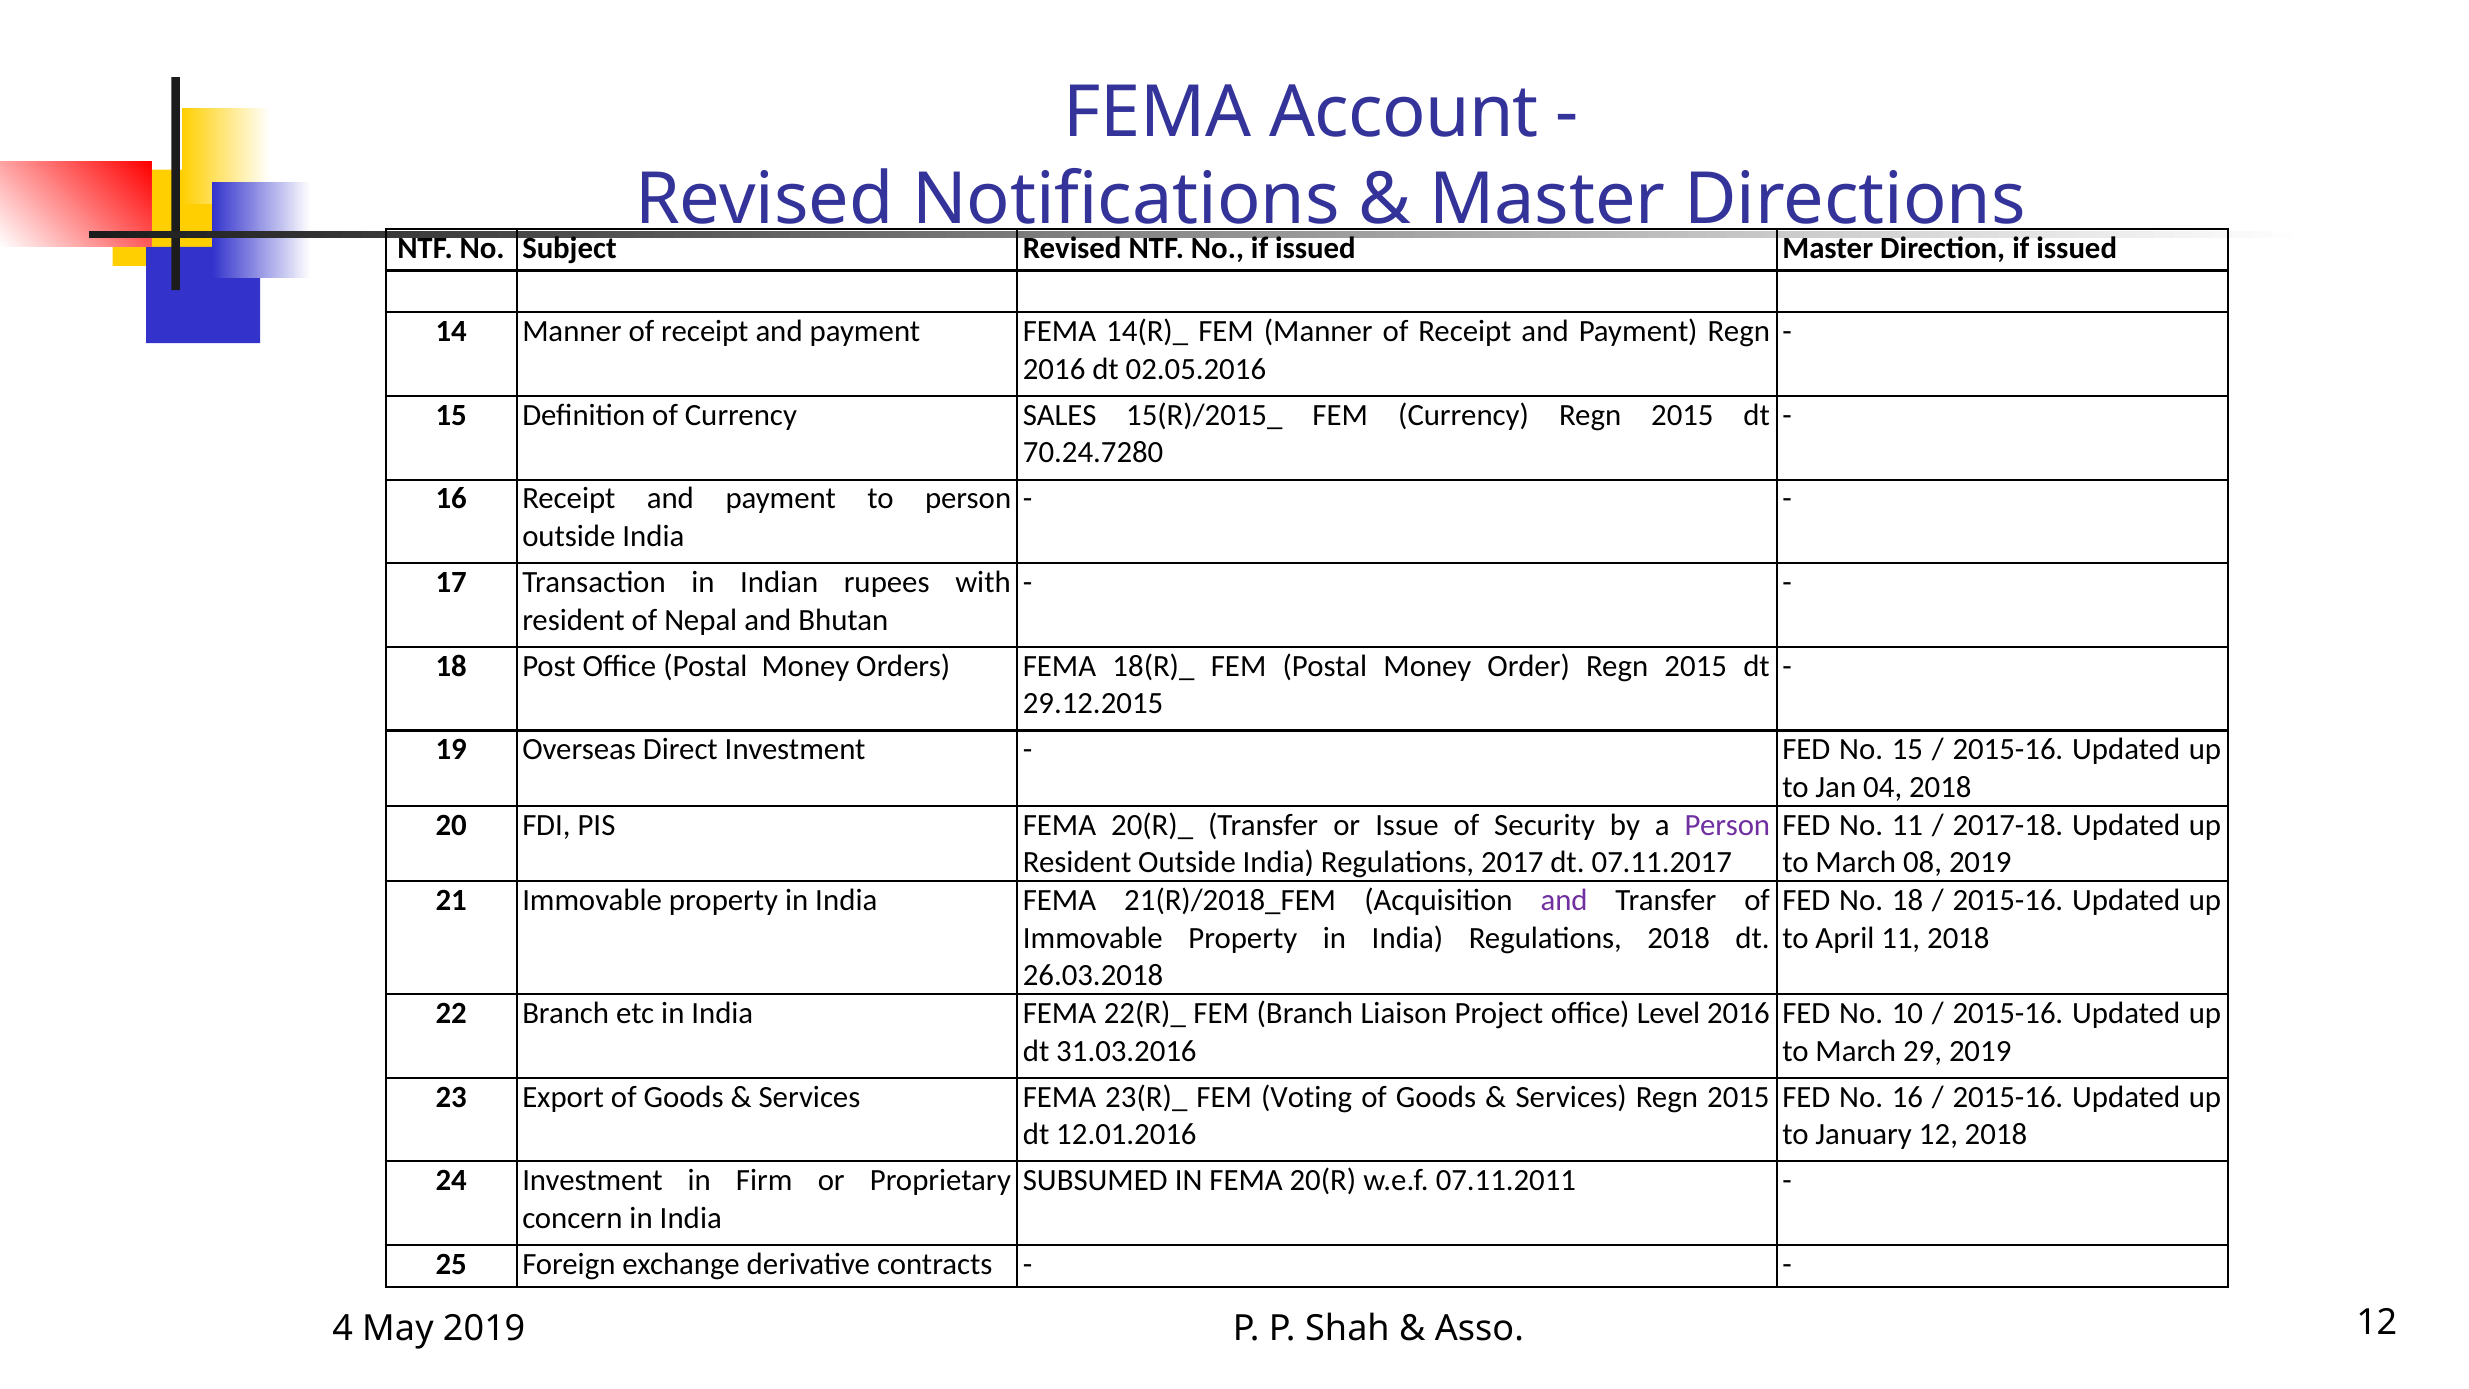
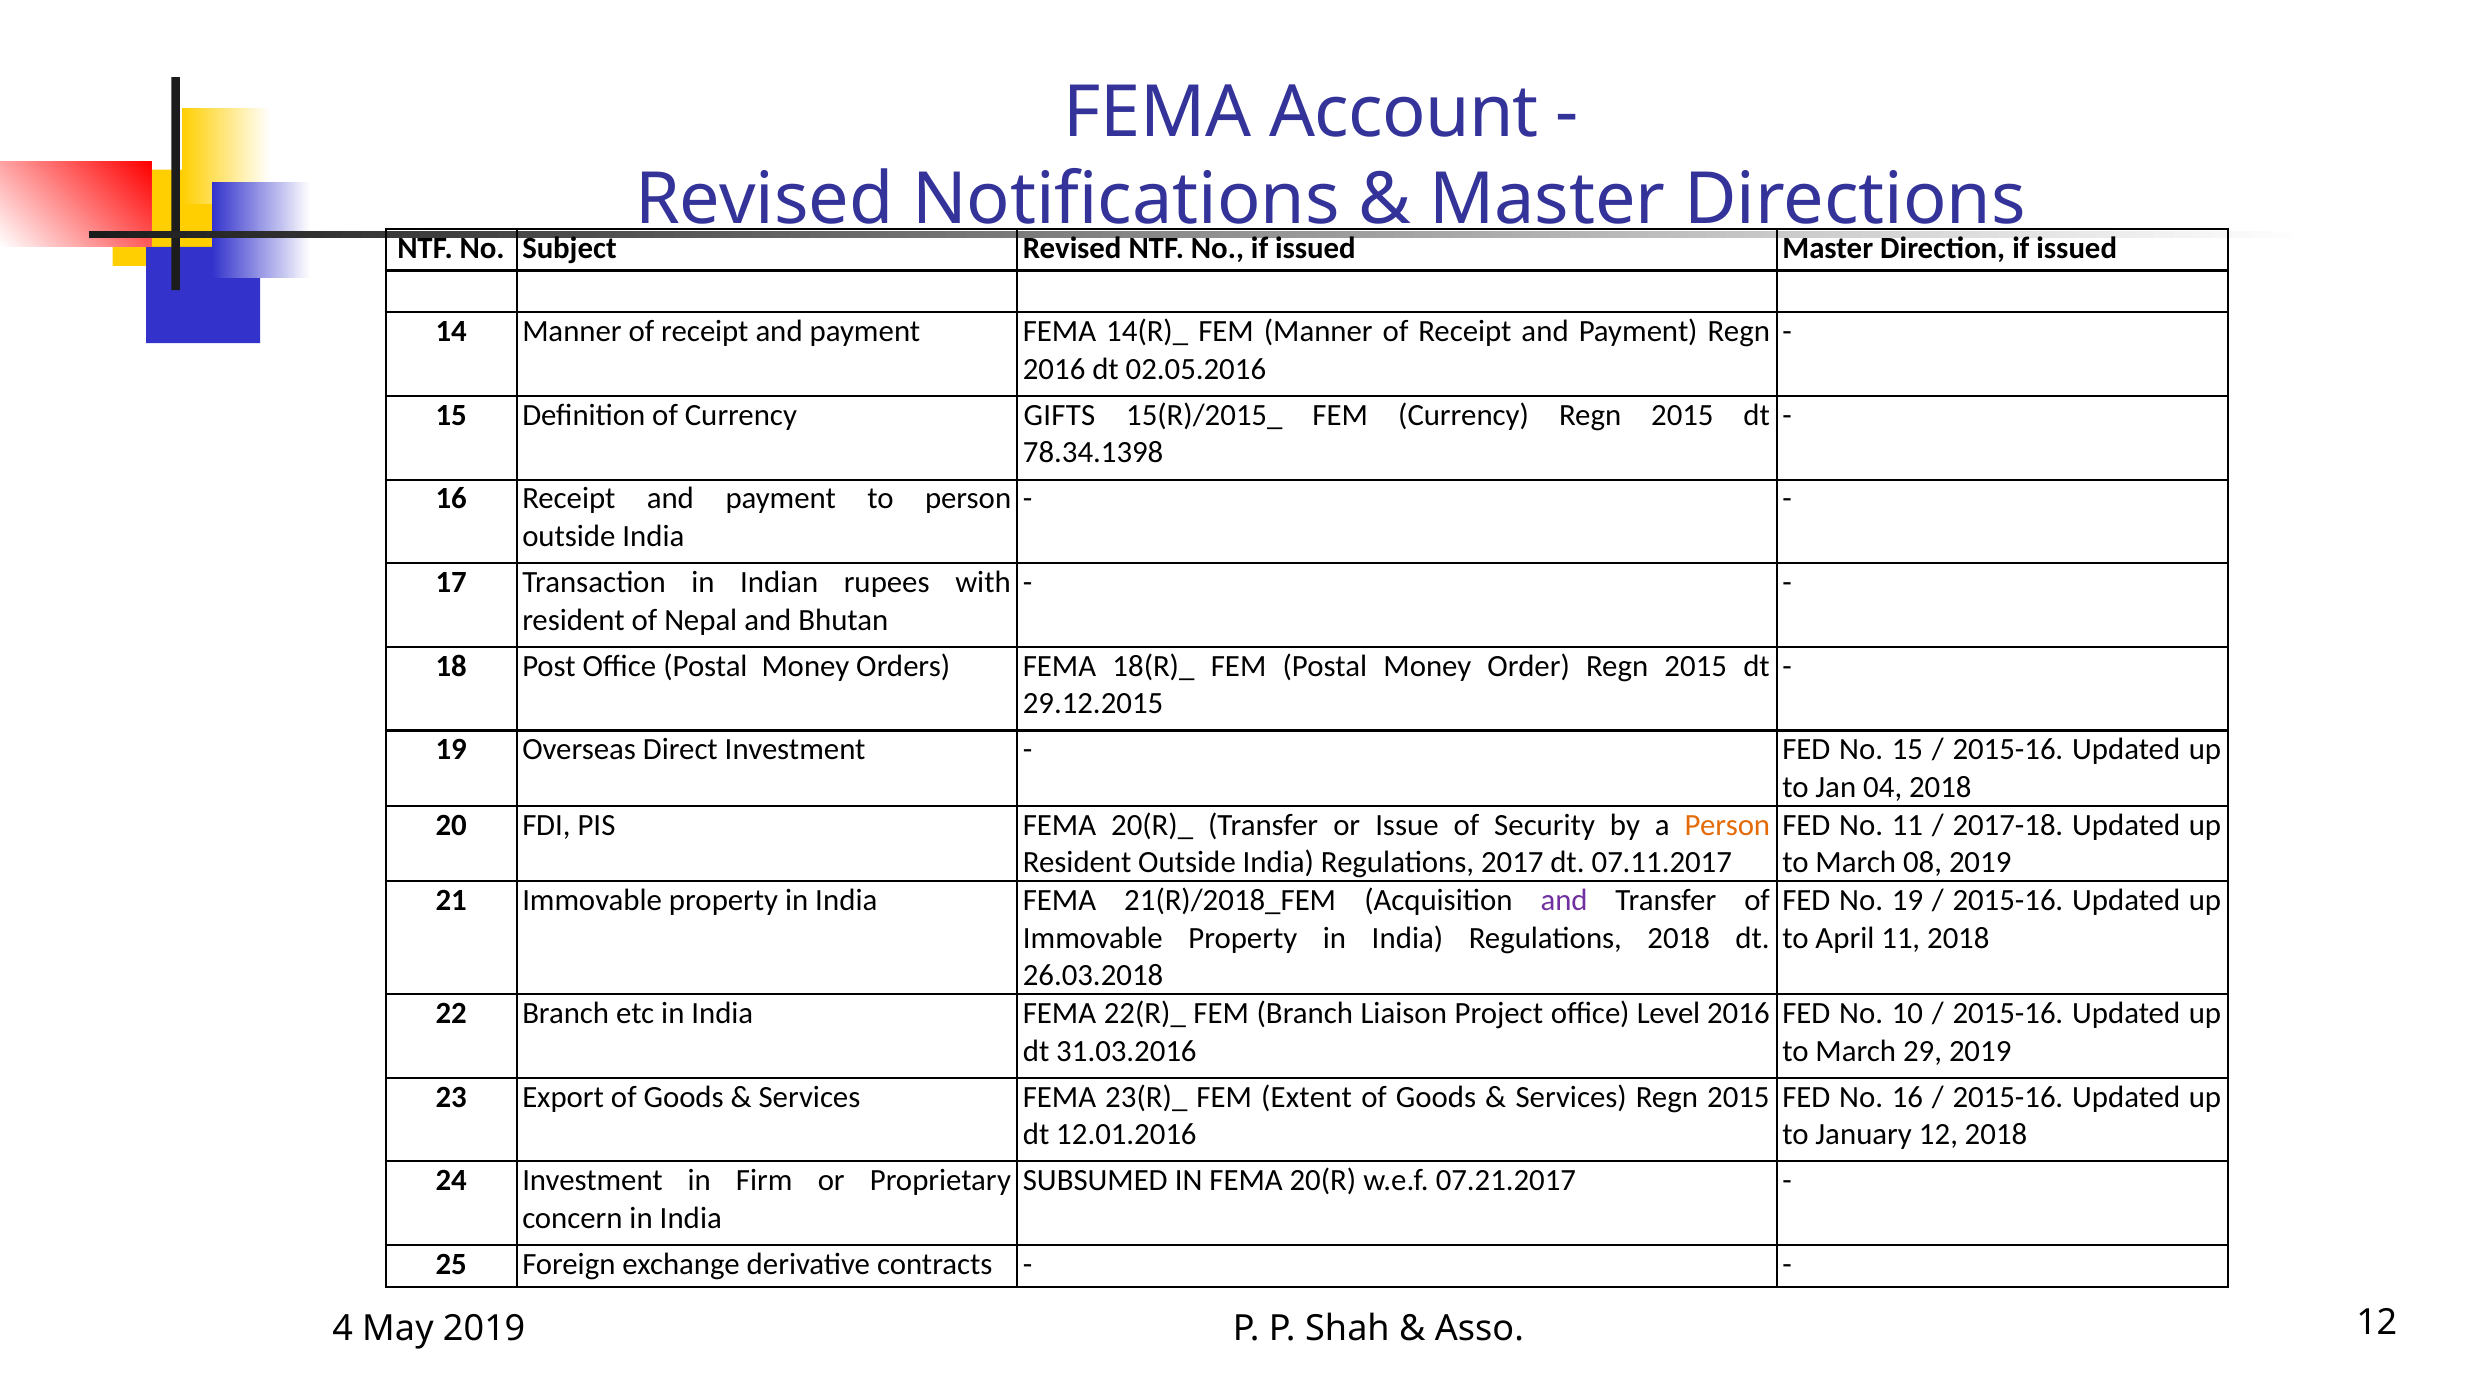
SALES: SALES -> GIFTS (1059, 415)
70.24.7280: 70.24.7280 -> 78.34.1398 (1093, 453)
Person colour: purple -> orange (1727, 825)
No 18: 18 -> 19 (1908, 900)
Voting: Voting -> Extent (1306, 1097)
07.11.2011: 07.11.2011 -> 07.21.2017 (1506, 1180)
